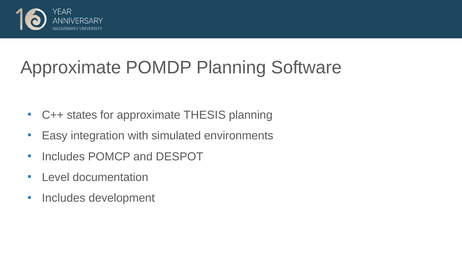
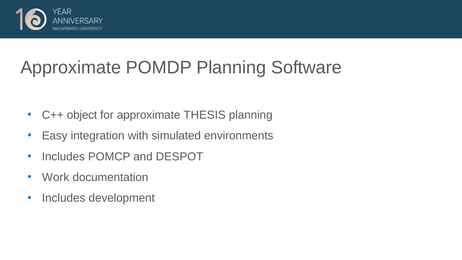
states: states -> object (82, 115)
Level: Level -> Work (56, 177)
